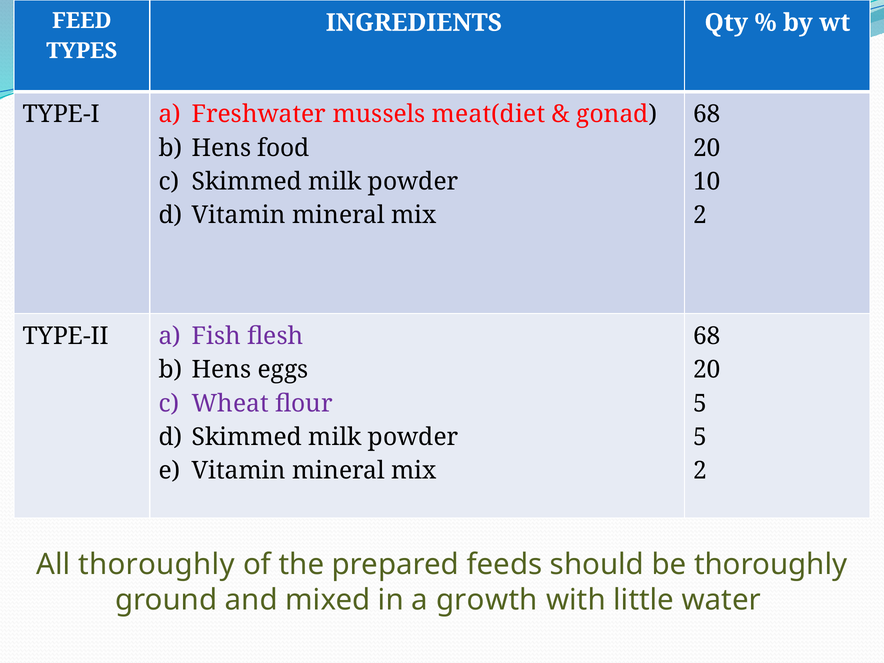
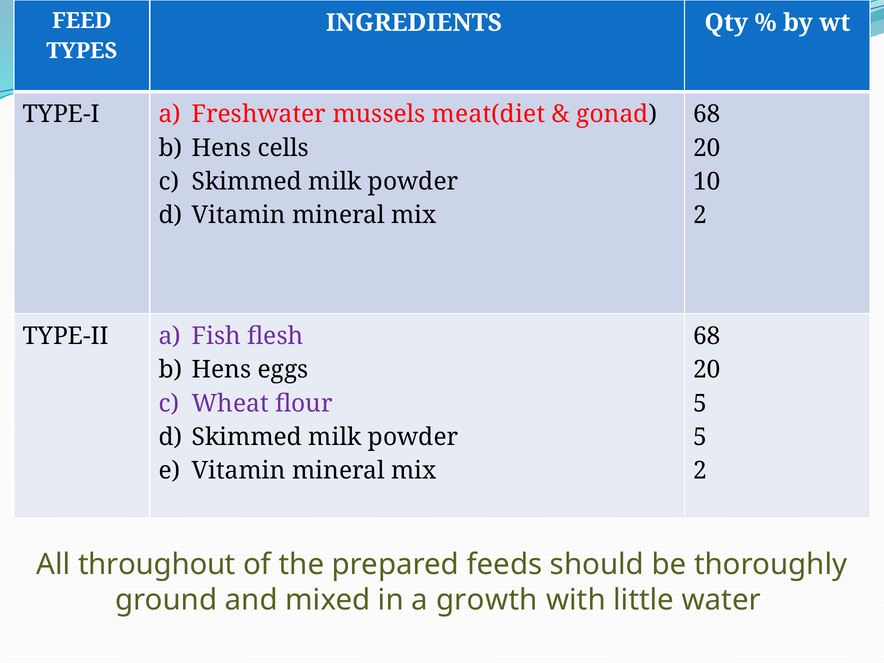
food: food -> cells (283, 148)
All thoroughly: thoroughly -> throughout (157, 564)
